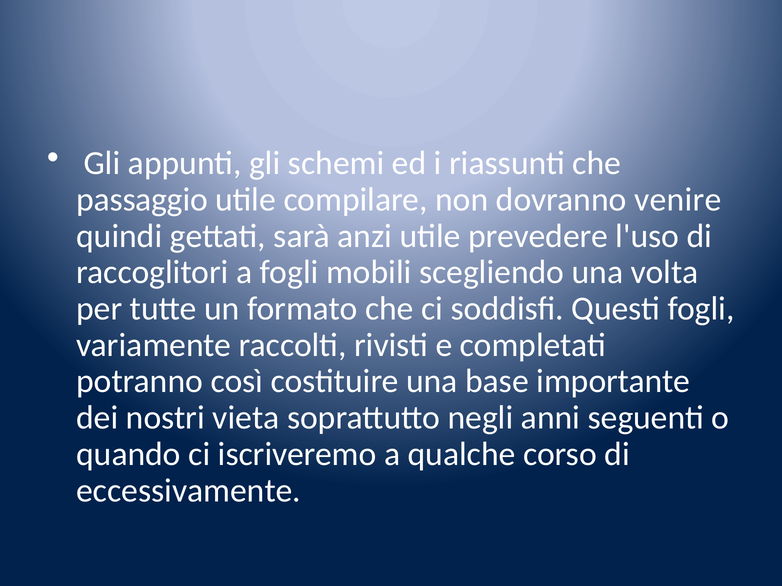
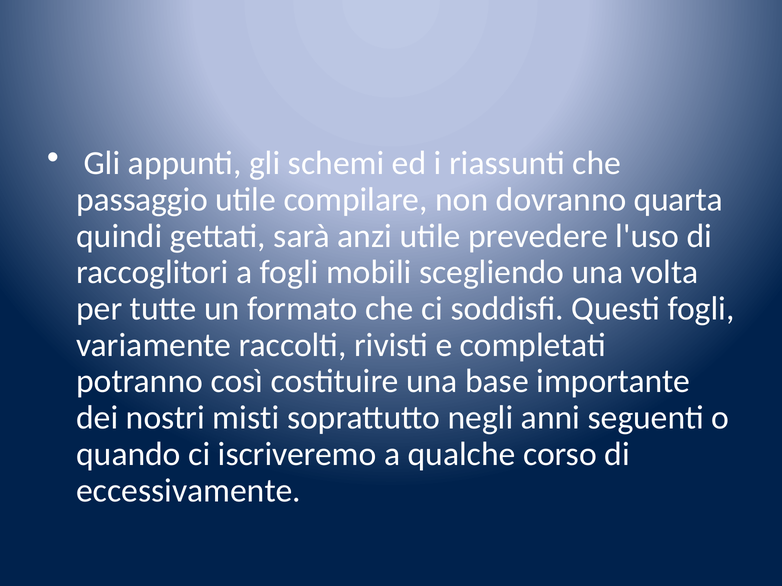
venire: venire -> quarta (678, 200)
vieta: vieta -> misti (246, 418)
